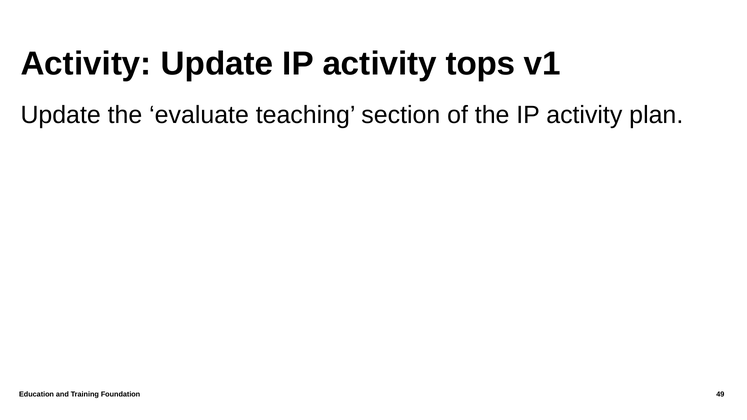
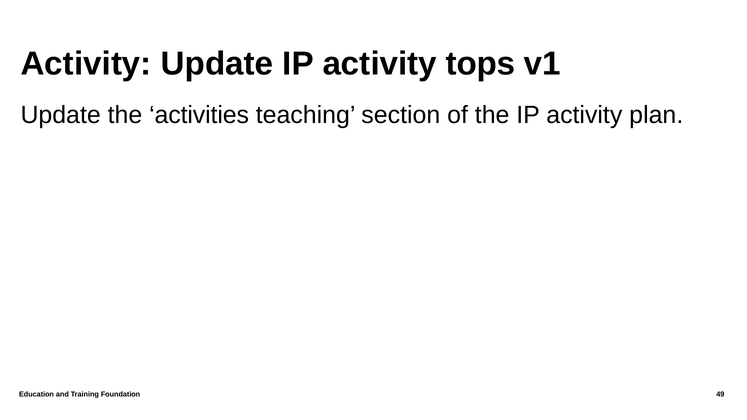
evaluate: evaluate -> activities (199, 115)
